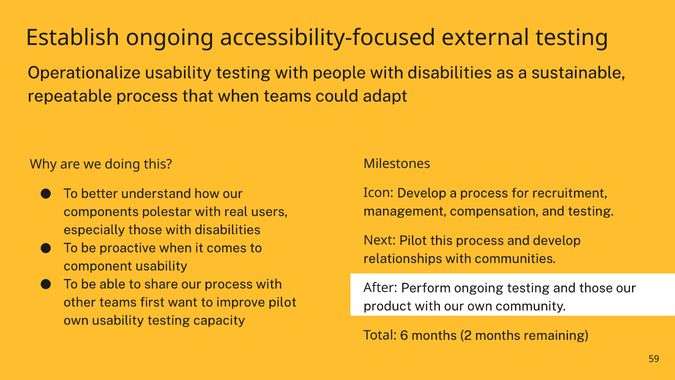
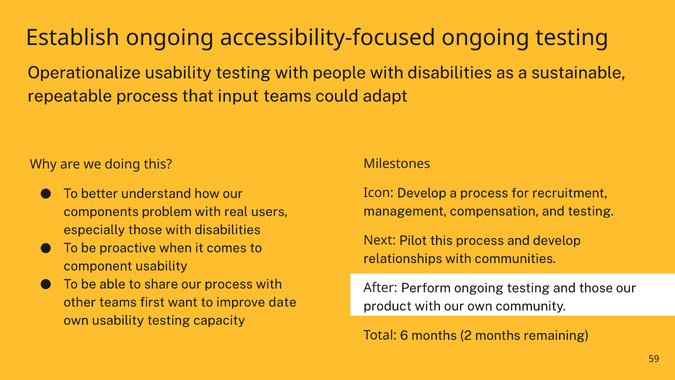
accessibility-focused external: external -> ongoing (486, 38)
that when: when -> input (238, 96)
polestar: polestar -> problem (167, 212)
improve pilot: pilot -> date (283, 302)
